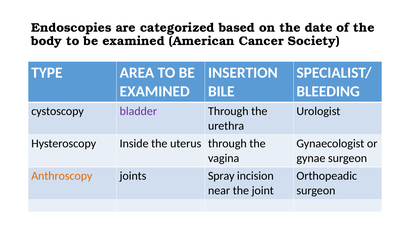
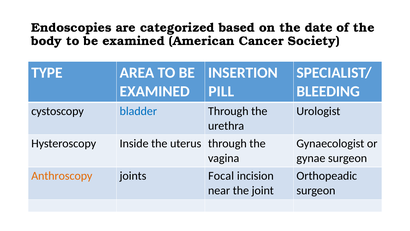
BILE: BILE -> PILL (221, 91)
bladder colour: purple -> blue (138, 111)
Spray: Spray -> Focal (221, 176)
